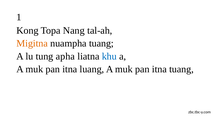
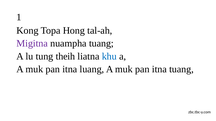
Nang: Nang -> Hong (74, 31)
Migitna colour: orange -> purple (32, 44)
apha: apha -> theih (65, 57)
